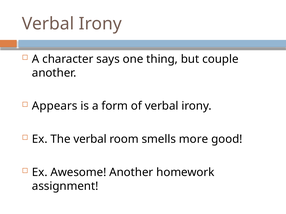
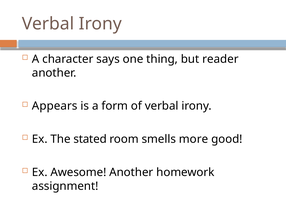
couple: couple -> reader (220, 59)
The verbal: verbal -> stated (90, 139)
